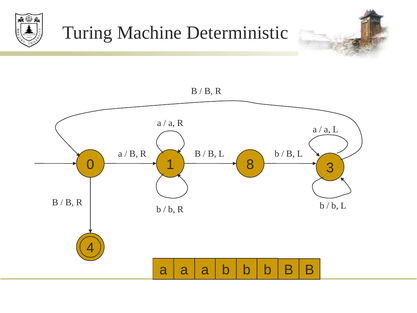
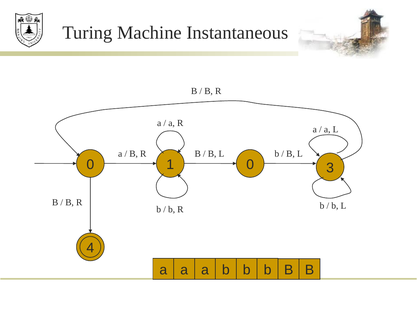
Deterministic: Deterministic -> Instantaneous (237, 33)
0 8: 8 -> 0 (250, 164)
